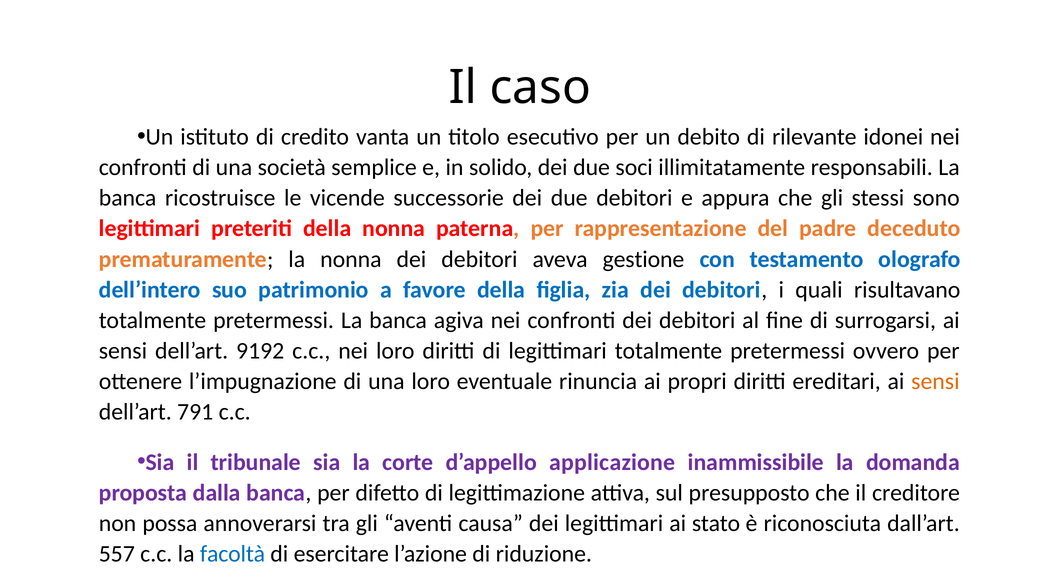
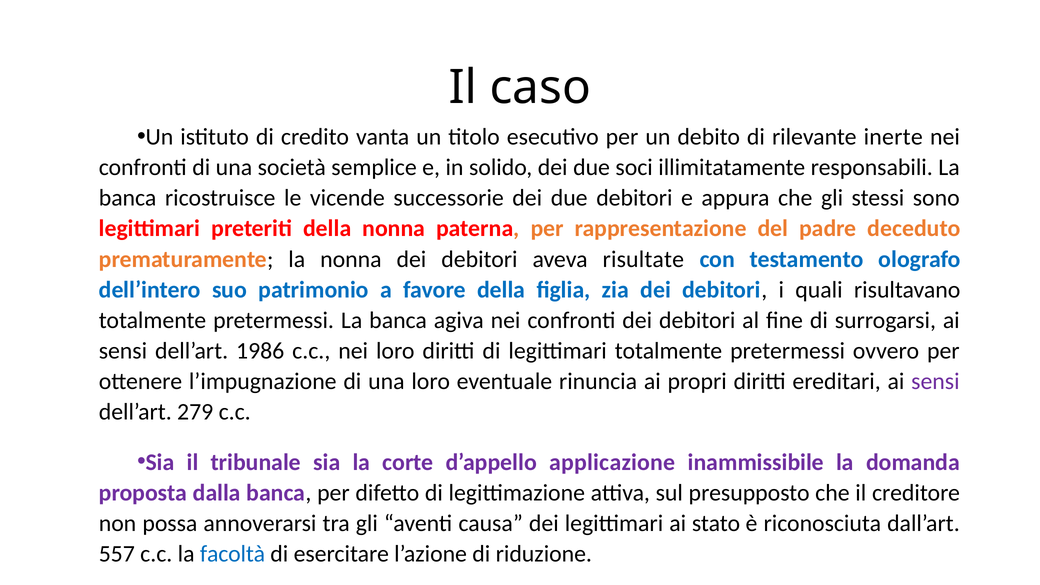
idonei: idonei -> inerte (893, 137)
gestione: gestione -> risultate (643, 259)
9192: 9192 -> 1986 (260, 351)
sensi colour: orange -> purple (935, 382)
791: 791 -> 279 (195, 412)
